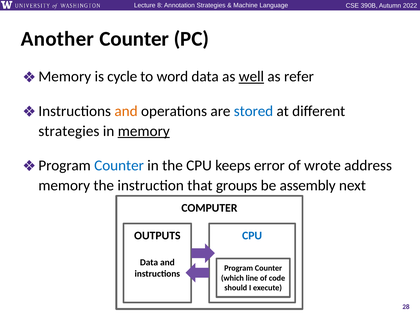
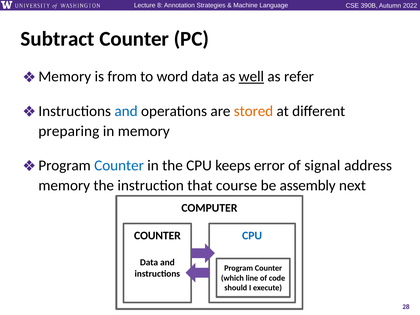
Another: Another -> Subtract (58, 39)
cycle: cycle -> from (122, 77)
and colour: orange -> blue (126, 111)
stored colour: blue -> orange (254, 111)
strategies: strategies -> preparing (69, 131)
memory underline: present -> none (144, 131)
wrote: wrote -> signal (322, 165)
groups: groups -> course (237, 185)
OUTPUTS: OUTPUTS -> COUNTER (157, 236)
